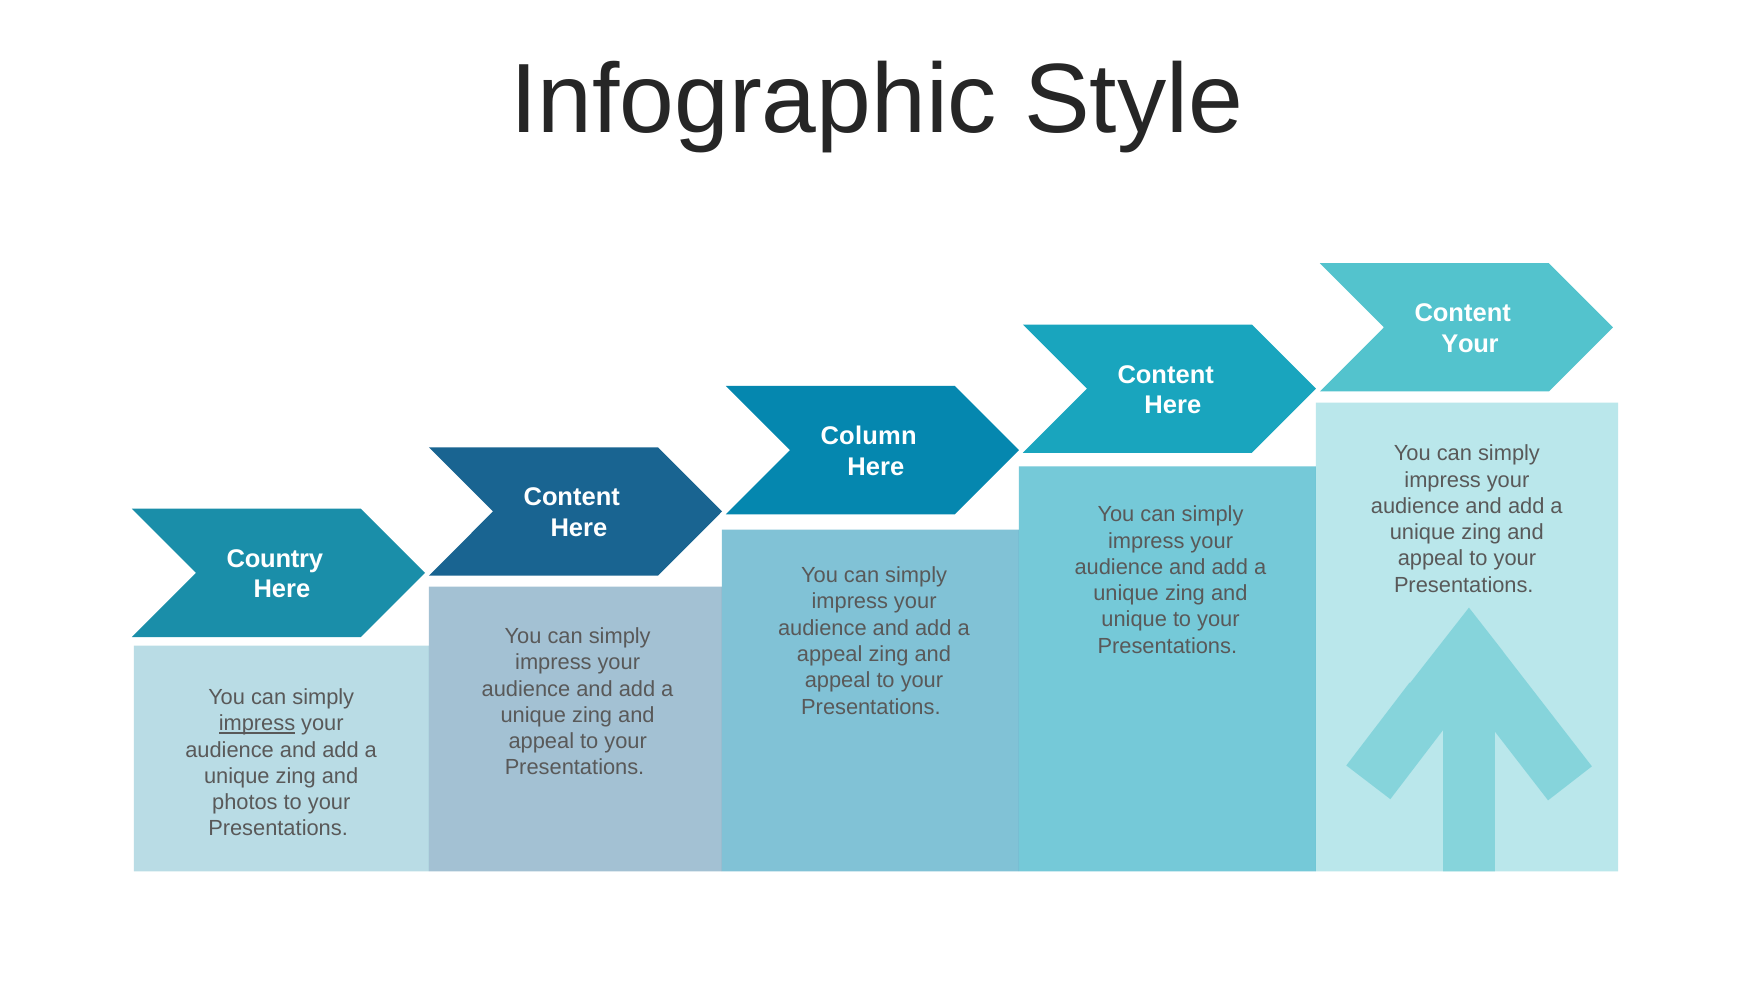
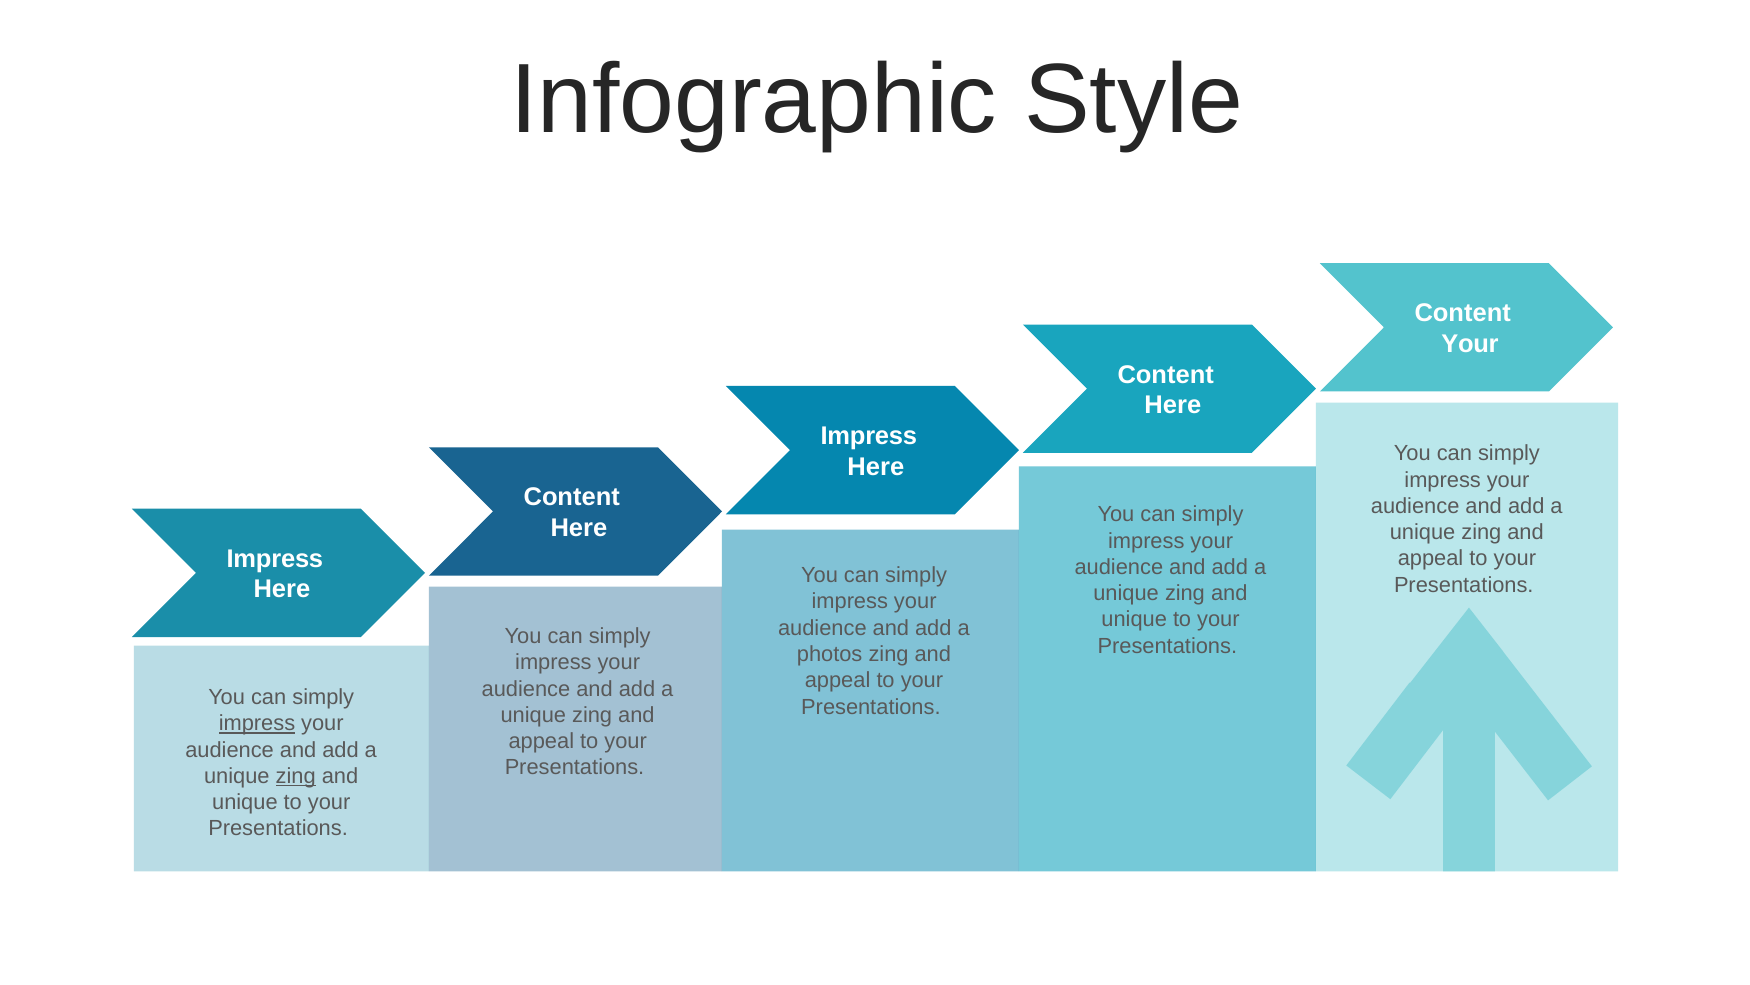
Column: Column -> Impress (869, 436)
Country: Country -> Impress (275, 559)
appeal: appeal -> photos (830, 654)
zing underline: none -> present (296, 776)
photos: photos -> unique (245, 802)
